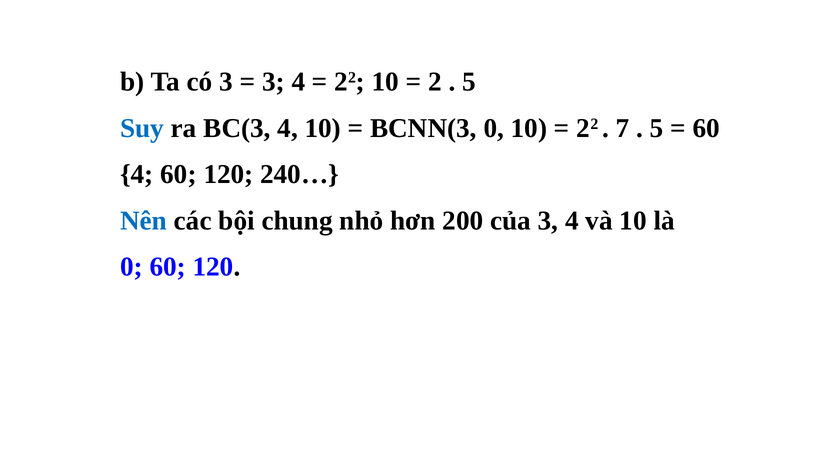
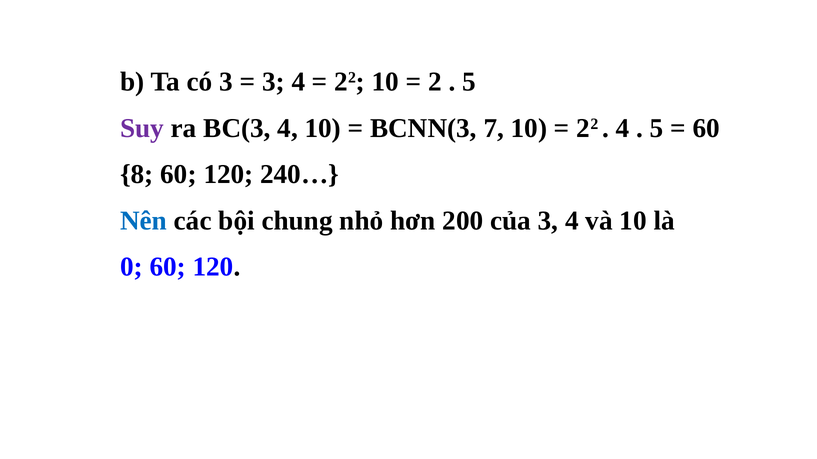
Suy colour: blue -> purple (142, 128)
BCNN(3 0: 0 -> 7 (494, 128)
7: 7 -> 4 (623, 128)
4: 4 -> 8 (137, 175)
